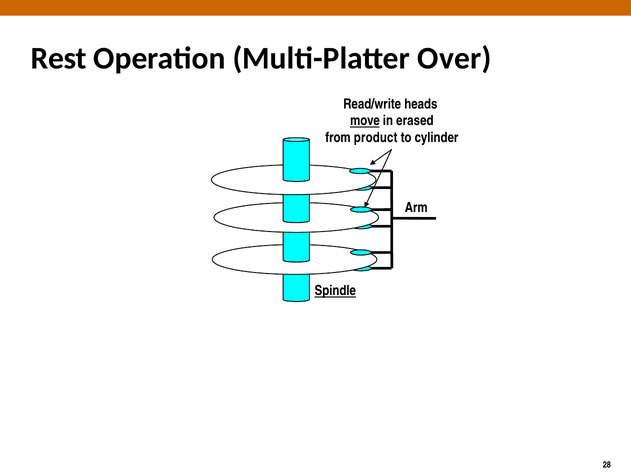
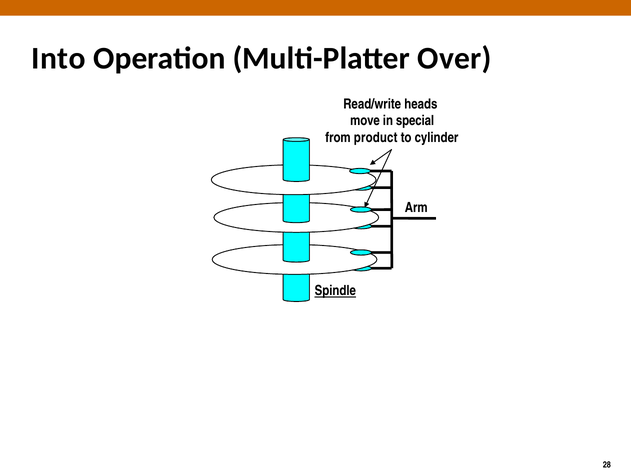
Rest: Rest -> Into (58, 59)
move underline: present -> none (365, 121)
erased: erased -> special (415, 121)
